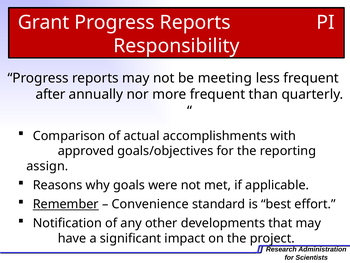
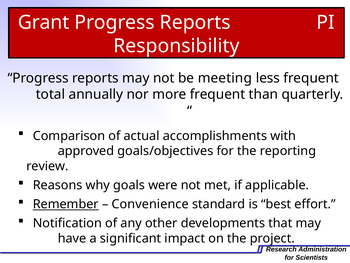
after: after -> total (50, 94)
assign: assign -> review (47, 166)
